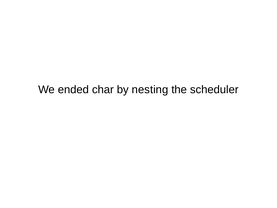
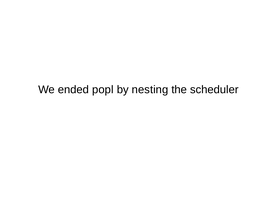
char: char -> popl (103, 89)
